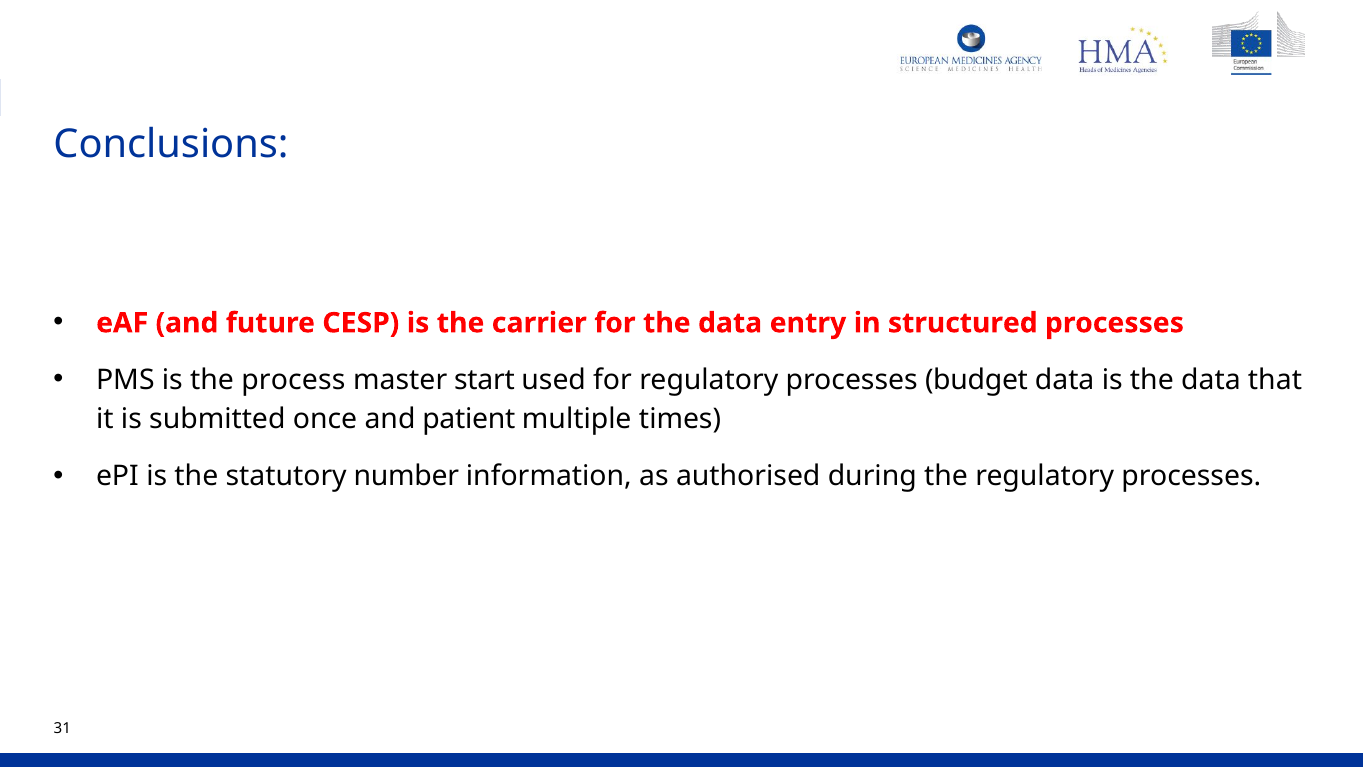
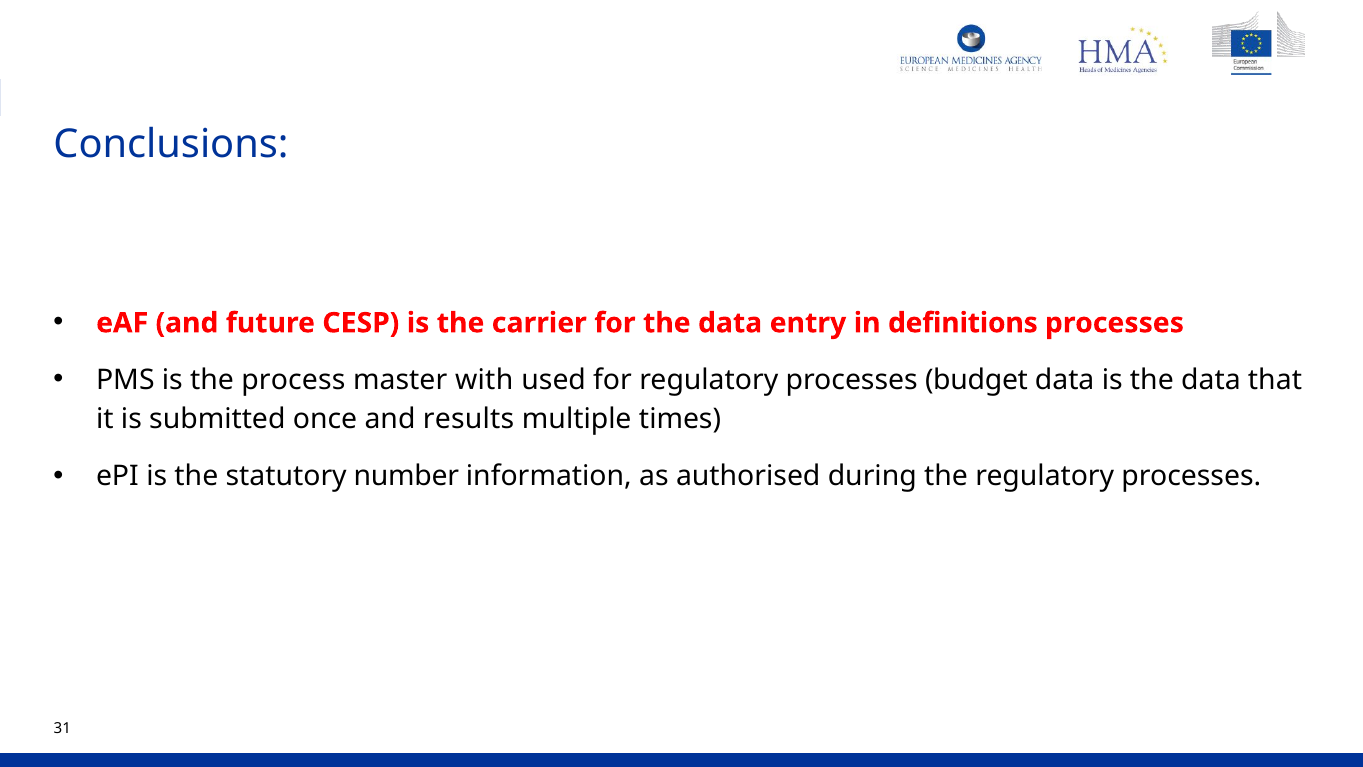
structured: structured -> definitions (963, 323)
start: start -> with (484, 380)
patient: patient -> results (469, 420)
